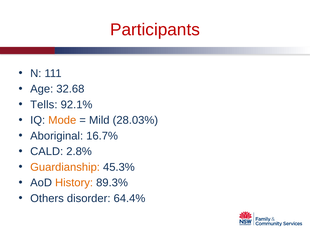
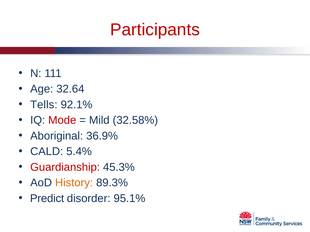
32.68: 32.68 -> 32.64 (70, 89)
Mode colour: orange -> red (62, 121)
28.03%: 28.03% -> 32.58% (135, 121)
16.7%: 16.7% -> 36.9% (102, 136)
2.8%: 2.8% -> 5.4% (79, 152)
Guardianship colour: orange -> red (65, 167)
Others: Others -> Predict (47, 199)
64.4%: 64.4% -> 95.1% (129, 199)
